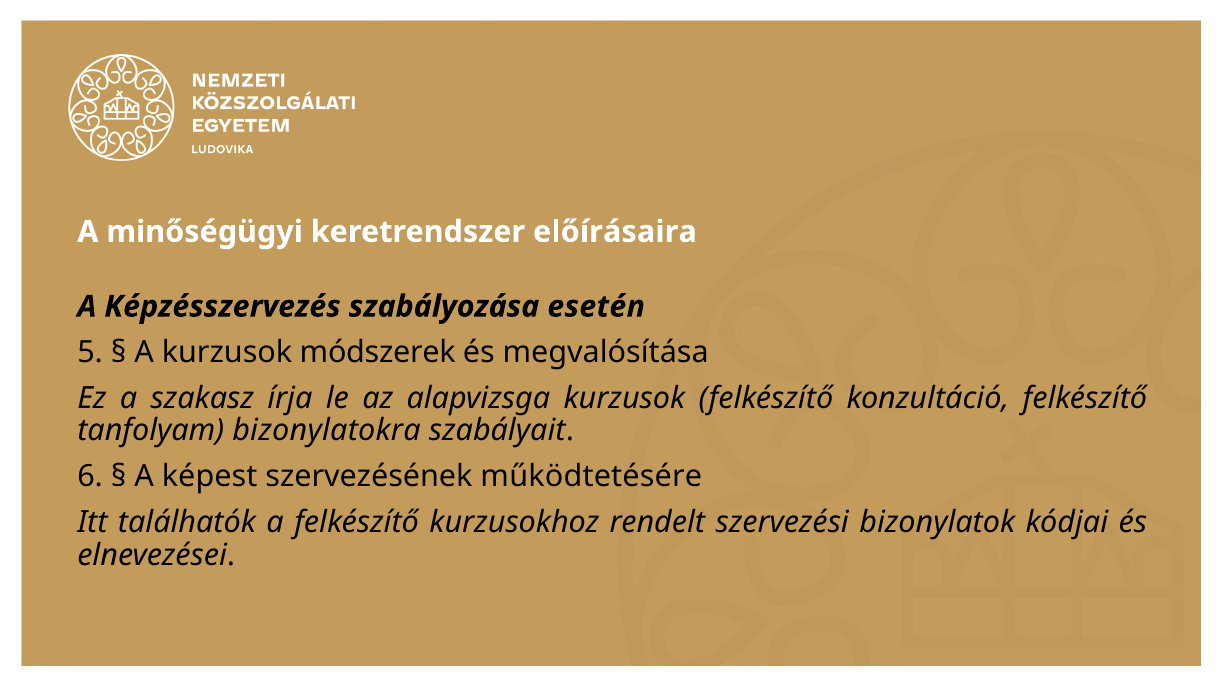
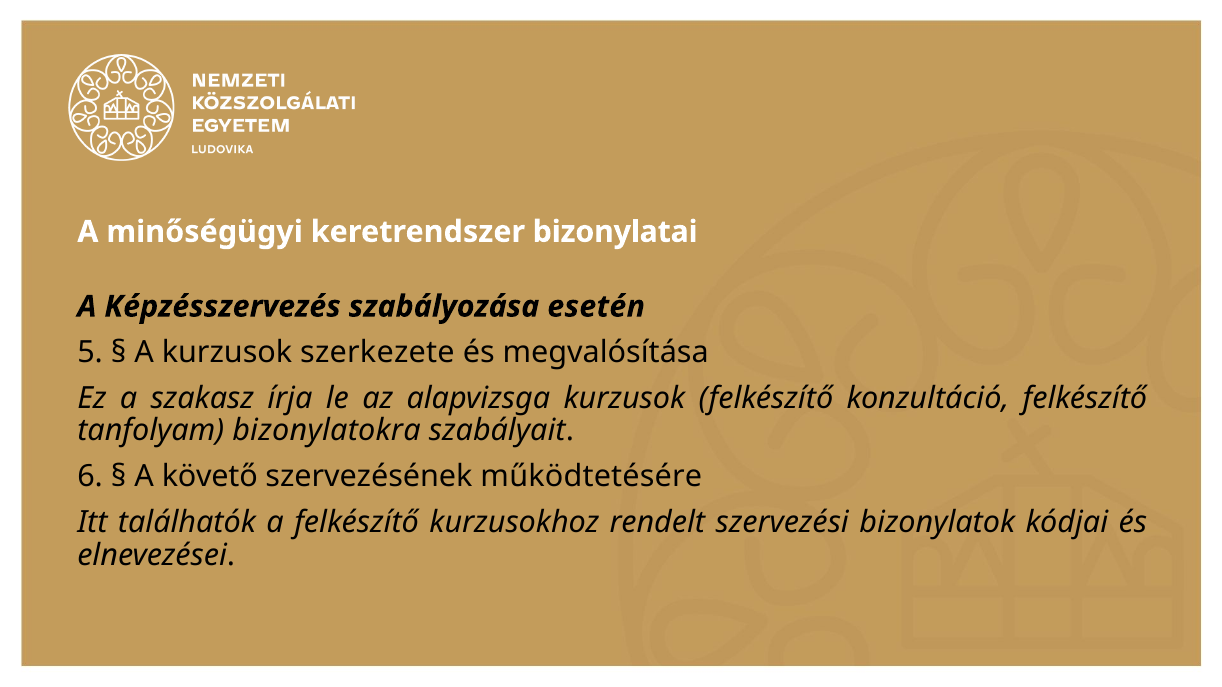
előírásaira: előírásaira -> bizonylatai (615, 232)
módszerek: módszerek -> szerkezete (377, 352)
képest: képest -> követő (210, 477)
